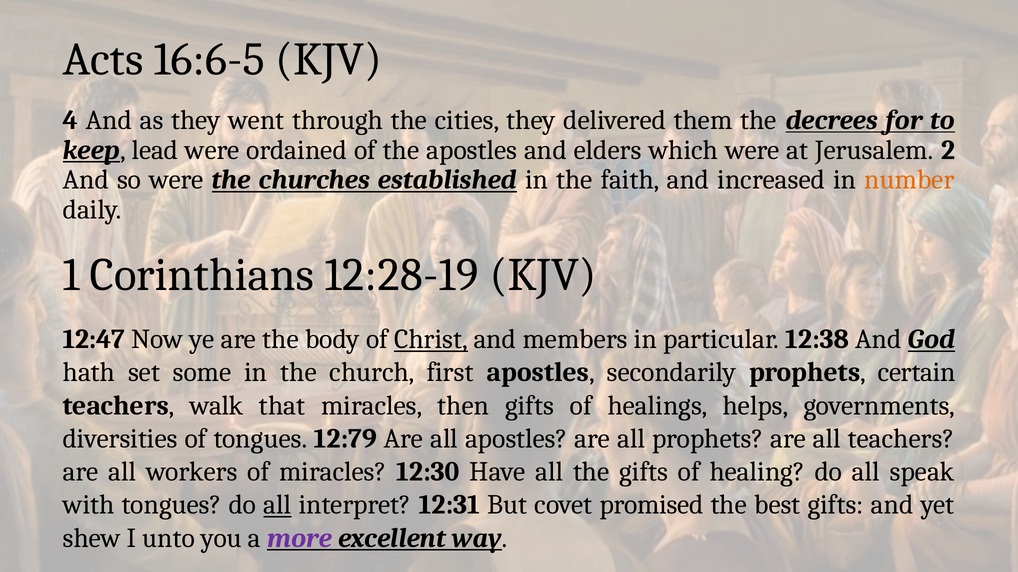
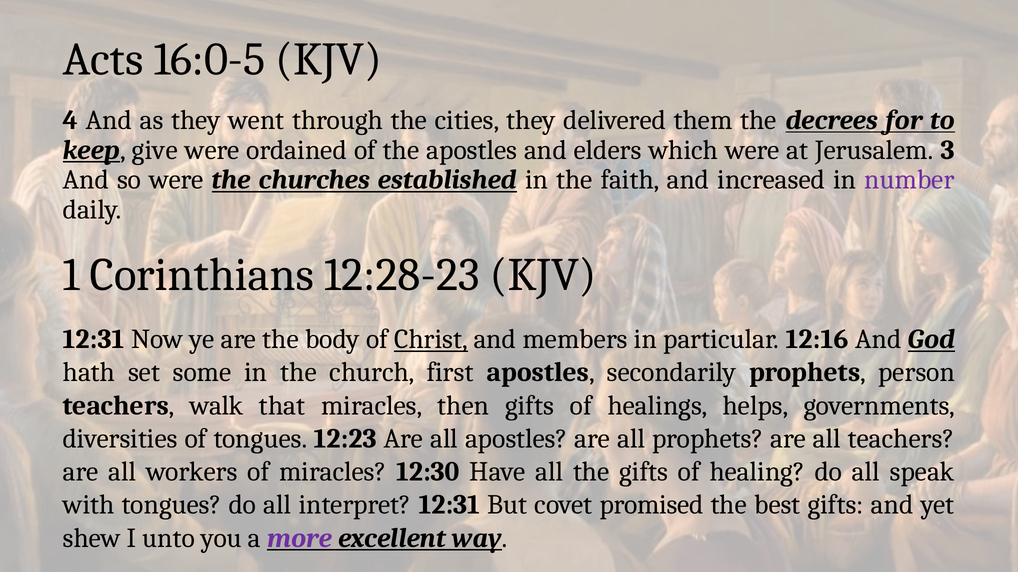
16:6-5: 16:6-5 -> 16:0-5 (209, 59)
lead: lead -> give (155, 150)
2: 2 -> 3 (948, 150)
number colour: orange -> purple (909, 180)
12:28-19: 12:28-19 -> 12:28-23 (402, 275)
12:47: 12:47 -> 12:31 (94, 340)
12:38: 12:38 -> 12:16 (817, 340)
certain: certain -> person (917, 373)
12:79: 12:79 -> 12:23 (345, 439)
all underline: present -> none (277, 505)
